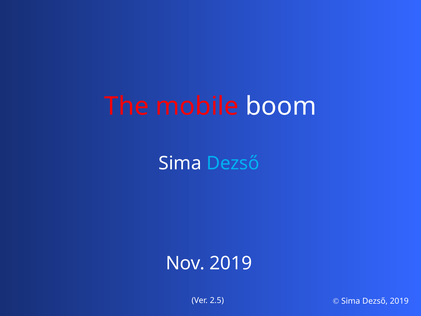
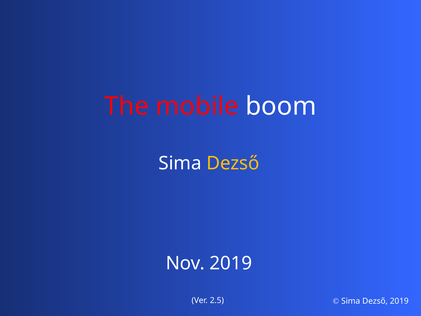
Dezső colour: light blue -> yellow (233, 163)
